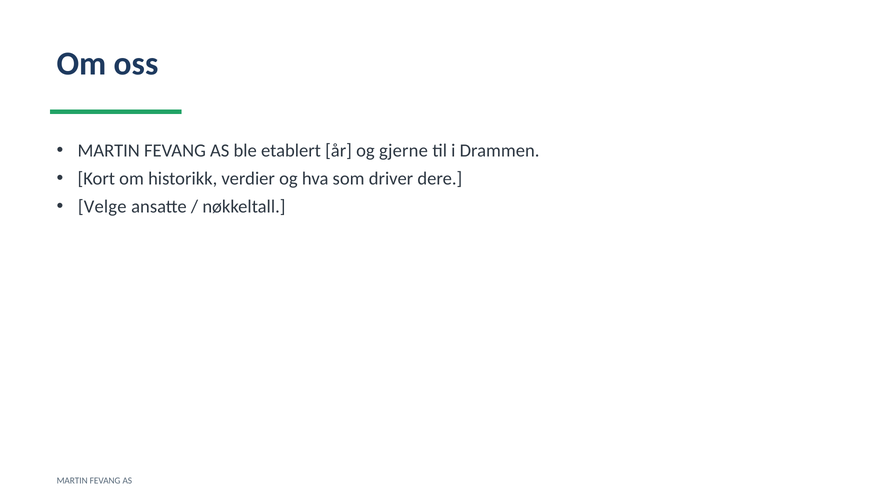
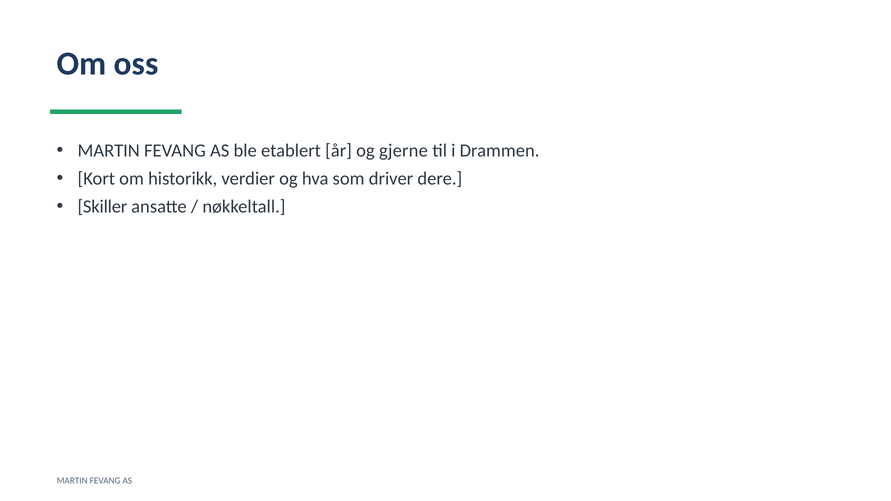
Velge: Velge -> Skiller (102, 207)
